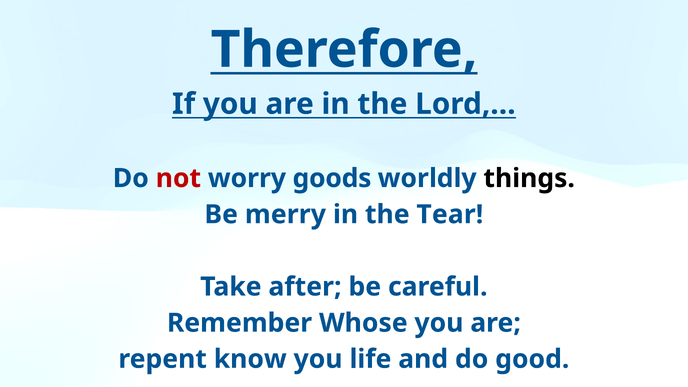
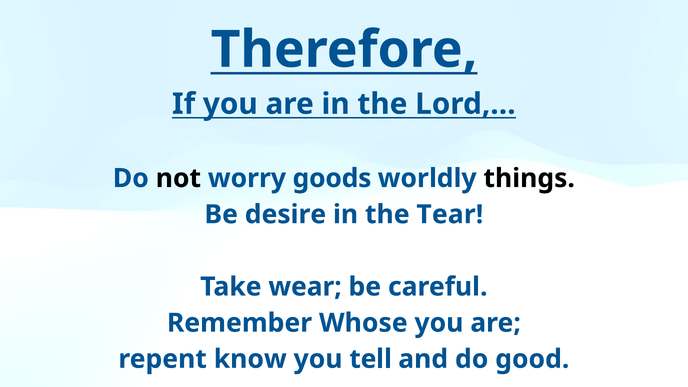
not colour: red -> black (178, 178)
merry: merry -> desire (285, 214)
after: after -> wear (305, 287)
life: life -> tell (371, 359)
